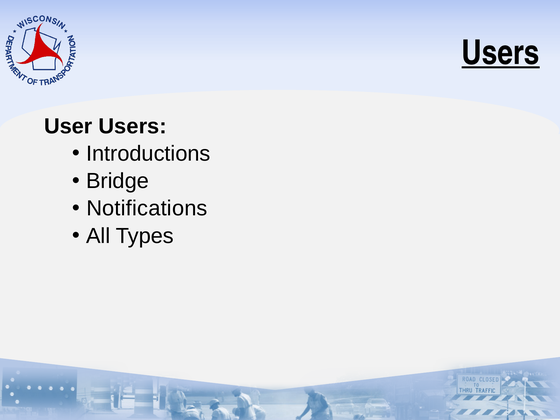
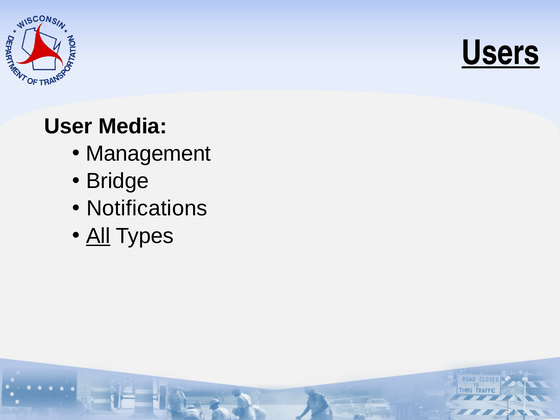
User Users: Users -> Media (133, 126)
Introductions: Introductions -> Management (148, 154)
All underline: none -> present (98, 236)
